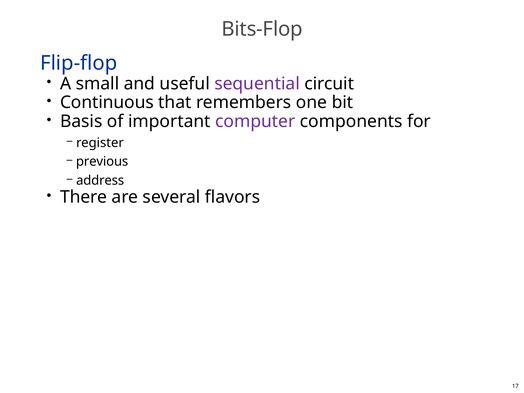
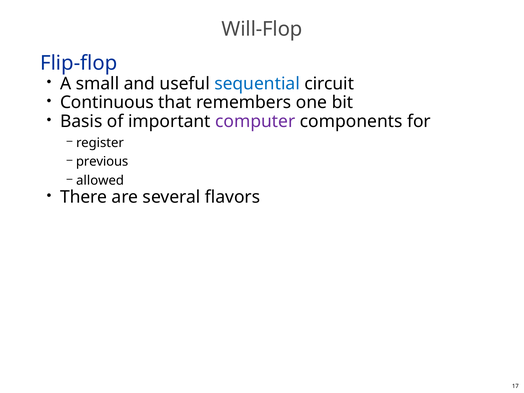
Bits-Flop: Bits-Flop -> Will-Flop (262, 29)
sequential colour: purple -> blue (257, 84)
address: address -> allowed (100, 181)
